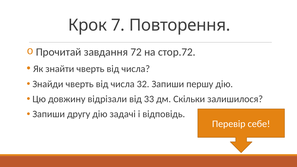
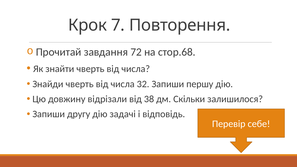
стор.72: стор.72 -> стор.68 (177, 52)
33: 33 -> 38 (149, 99)
